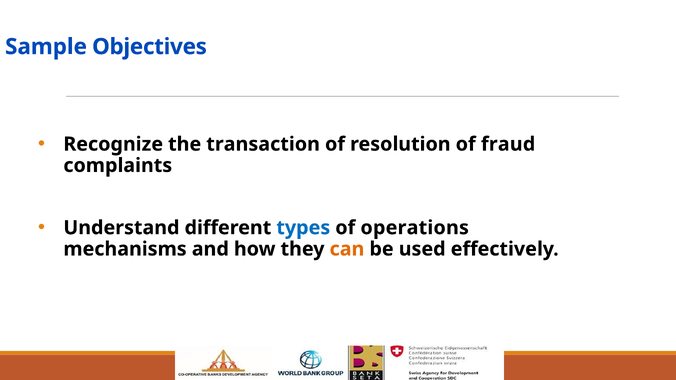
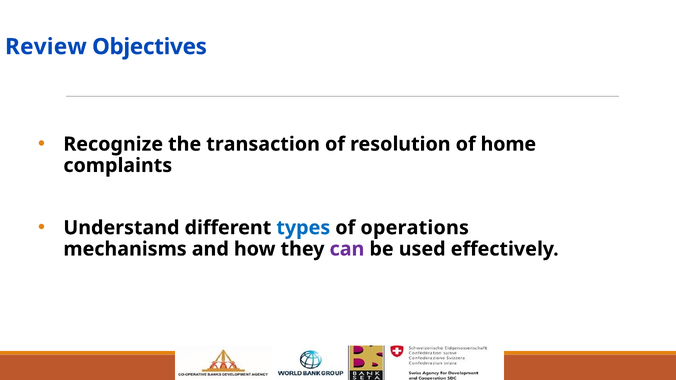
Sample: Sample -> Review (46, 47)
fraud: fraud -> home (508, 144)
can colour: orange -> purple (347, 249)
